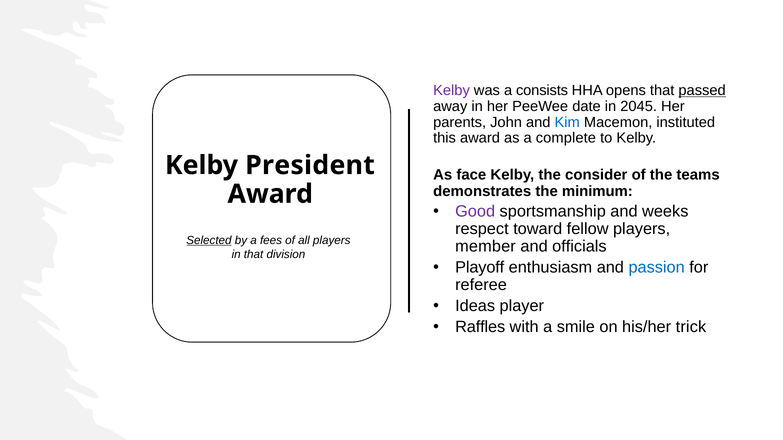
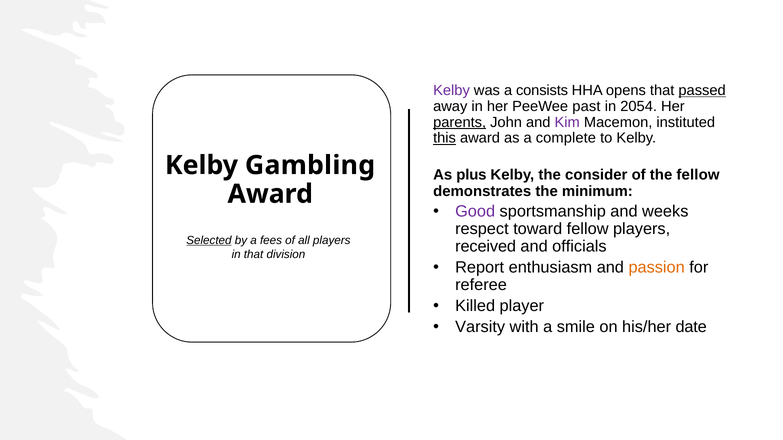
date: date -> past (586, 106)
2045: 2045 -> 2054 (639, 106)
parents underline: none -> present (460, 122)
Kim colour: blue -> purple (567, 122)
this underline: none -> present (445, 138)
President: President -> Gambling (310, 165)
face: face -> plus (471, 175)
the teams: teams -> fellow (698, 175)
member: member -> received (486, 247)
Playoff: Playoff -> Report (480, 268)
passion colour: blue -> orange (657, 268)
Ideas: Ideas -> Killed (475, 306)
Raffles: Raffles -> Varsity (480, 327)
trick: trick -> date (691, 327)
